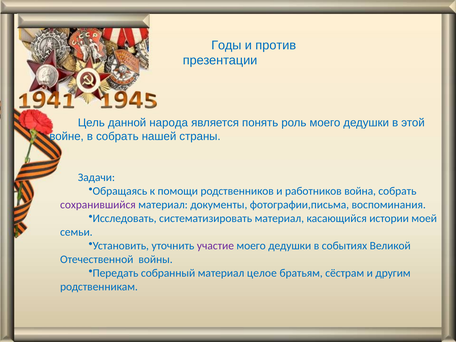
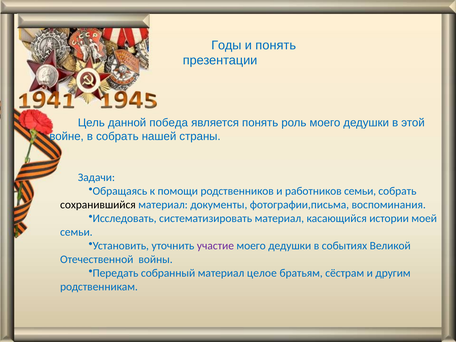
и против: против -> понять (276, 45)
народа: народа -> победа (169, 123)
работников война: война -> семьи (360, 191)
сохранившийся colour: purple -> black (98, 205)
